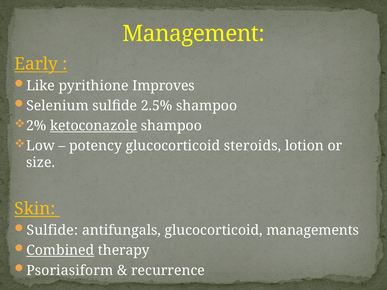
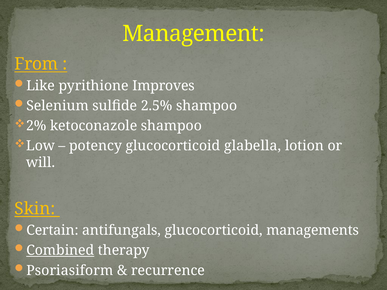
Early: Early -> From (36, 64)
ketoconazole underline: present -> none (94, 126)
steroids: steroids -> glabella (253, 146)
size: size -> will (41, 163)
Sulfide: Sulfide -> Certain (52, 231)
